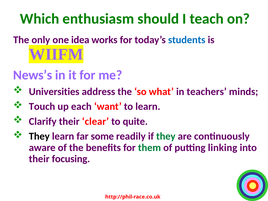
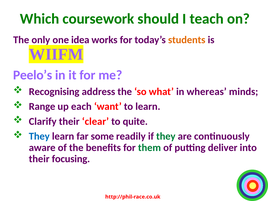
enthusiasm: enthusiasm -> coursework (98, 19)
students colour: blue -> orange (187, 40)
News’s: News’s -> Peelo’s (33, 75)
Universities: Universities -> Recognising (54, 92)
teachers: teachers -> whereas (207, 92)
Touch: Touch -> Range (42, 107)
They colour: black -> blue (39, 136)
linking: linking -> deliver (223, 148)
